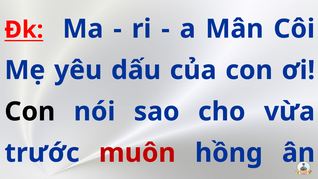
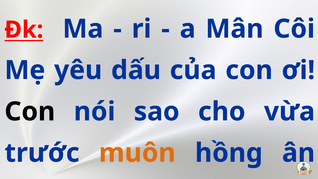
muôn colour: red -> orange (137, 153)
